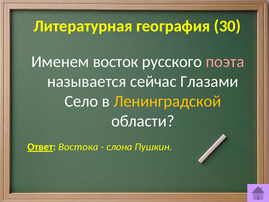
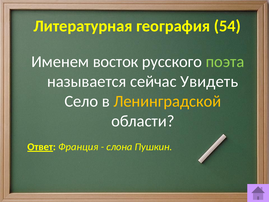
30: 30 -> 54 (227, 26)
поэта colour: pink -> light green (225, 62)
Глазами: Глазами -> Увидеть (209, 81)
Востока: Востока -> Франция (78, 147)
